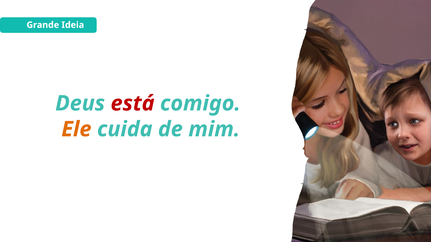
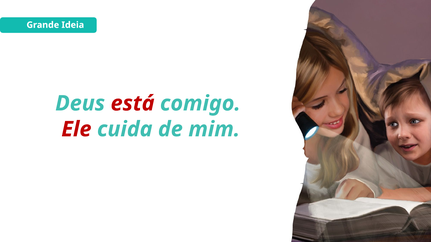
Ele colour: orange -> red (76, 129)
